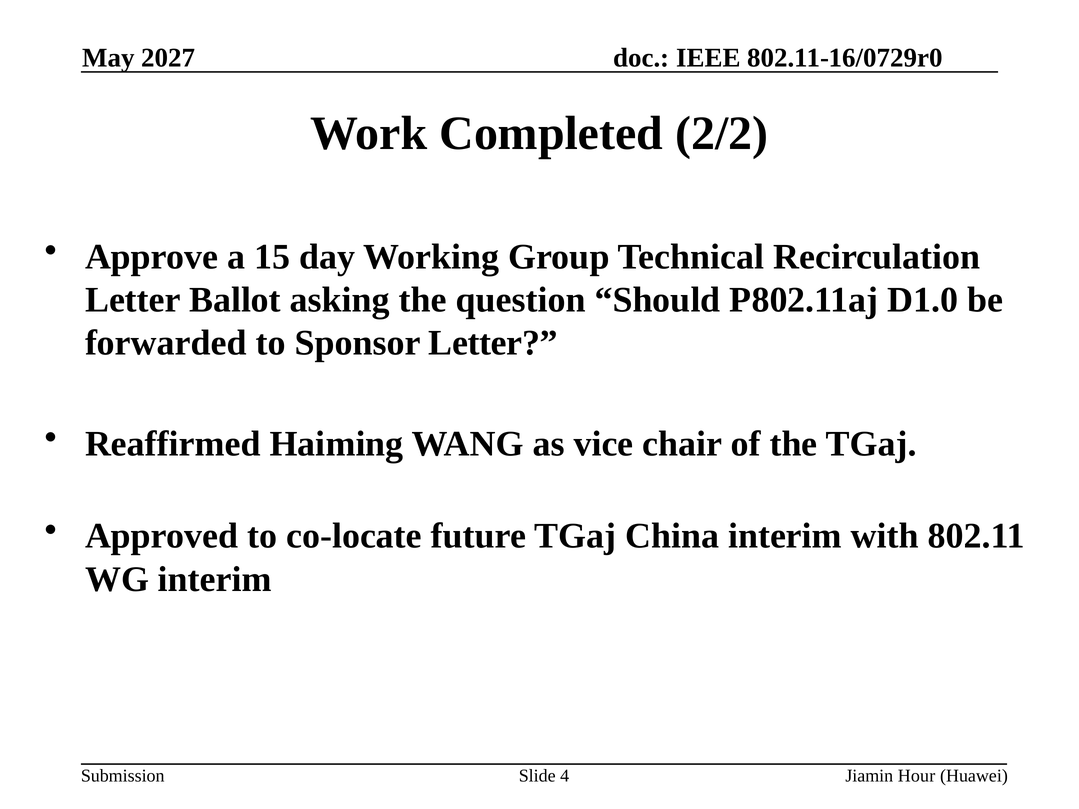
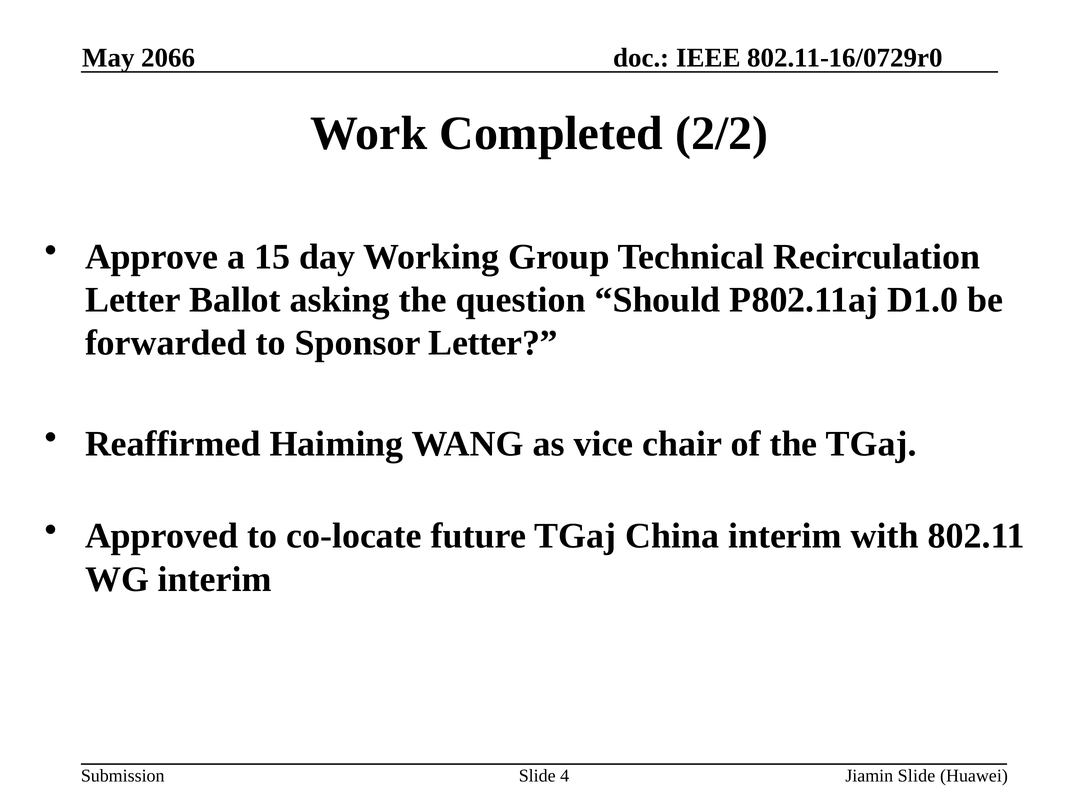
2027: 2027 -> 2066 (168, 58)
Jiamin Hour: Hour -> Slide (917, 776)
